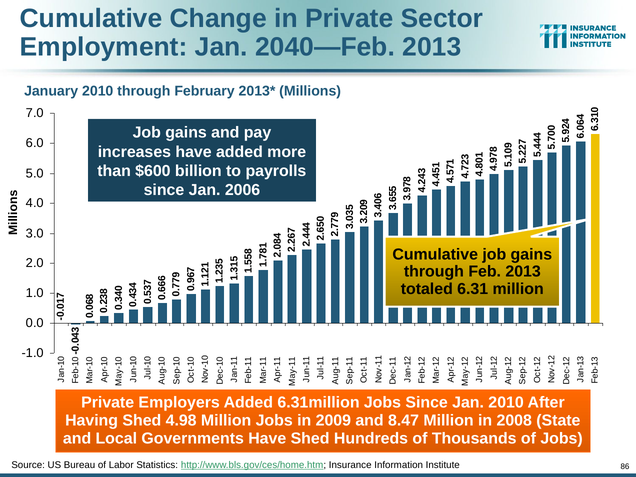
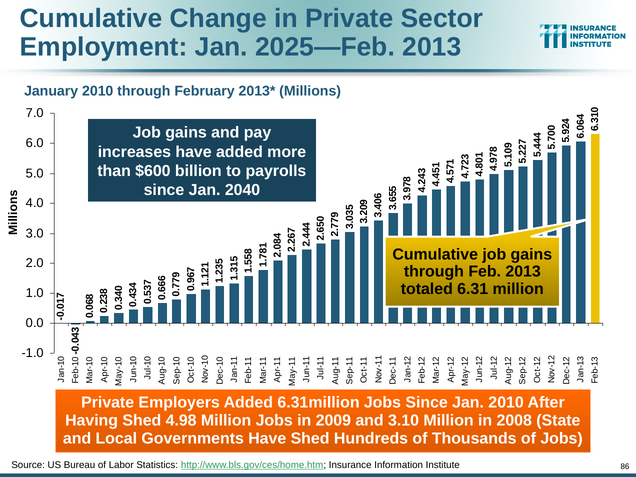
2040—Feb: 2040—Feb -> 2025—Feb (325, 47)
2006: 2006 -> 2040 (243, 190)
8.47: 8.47 -> 3.10 (404, 420)
